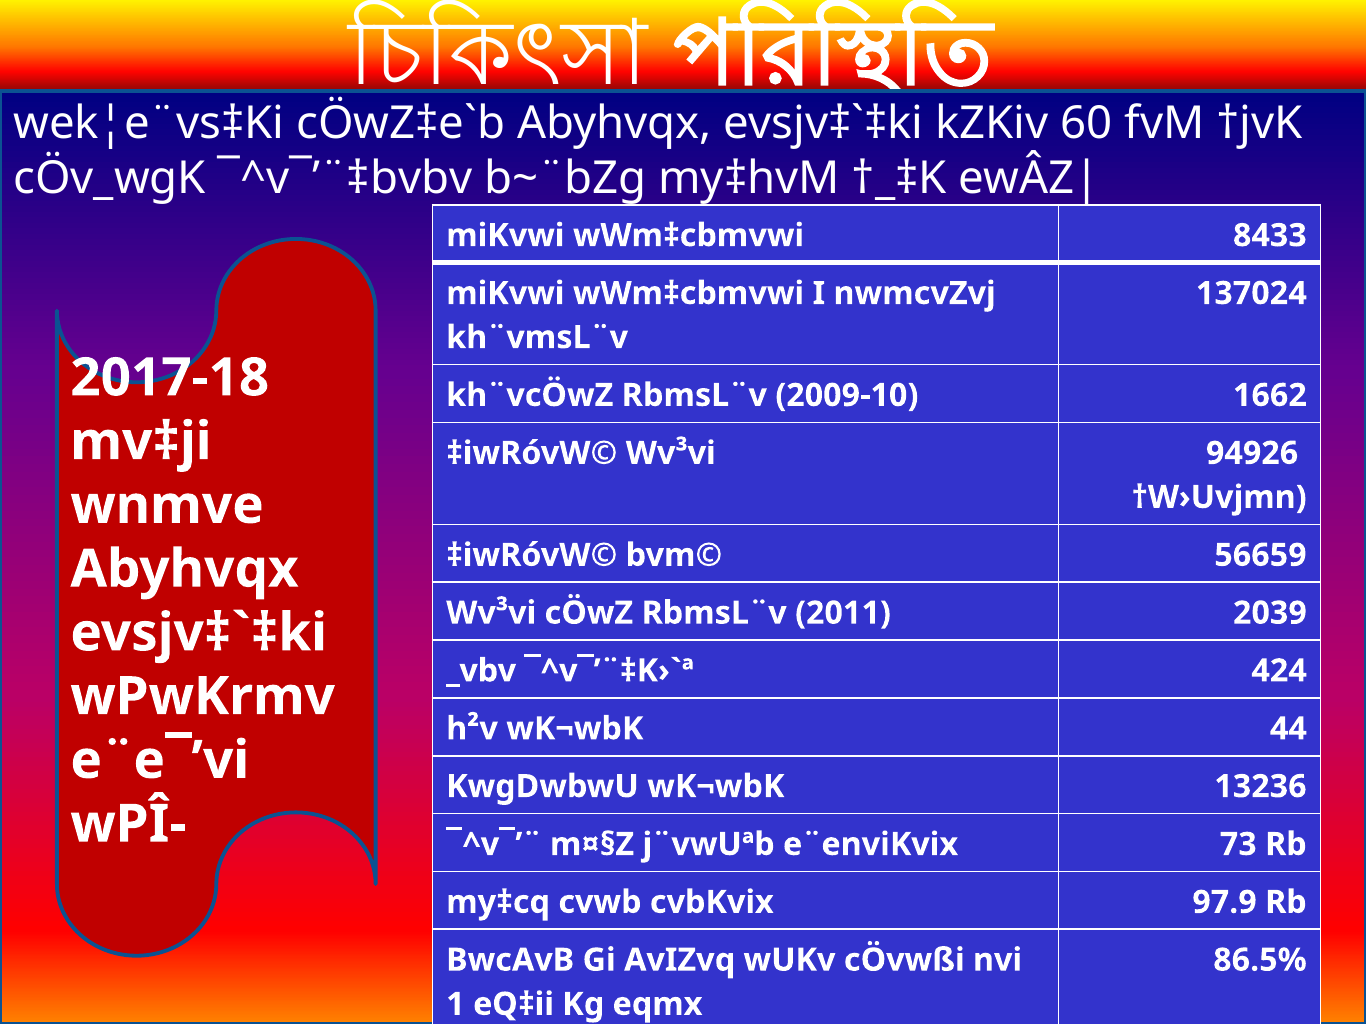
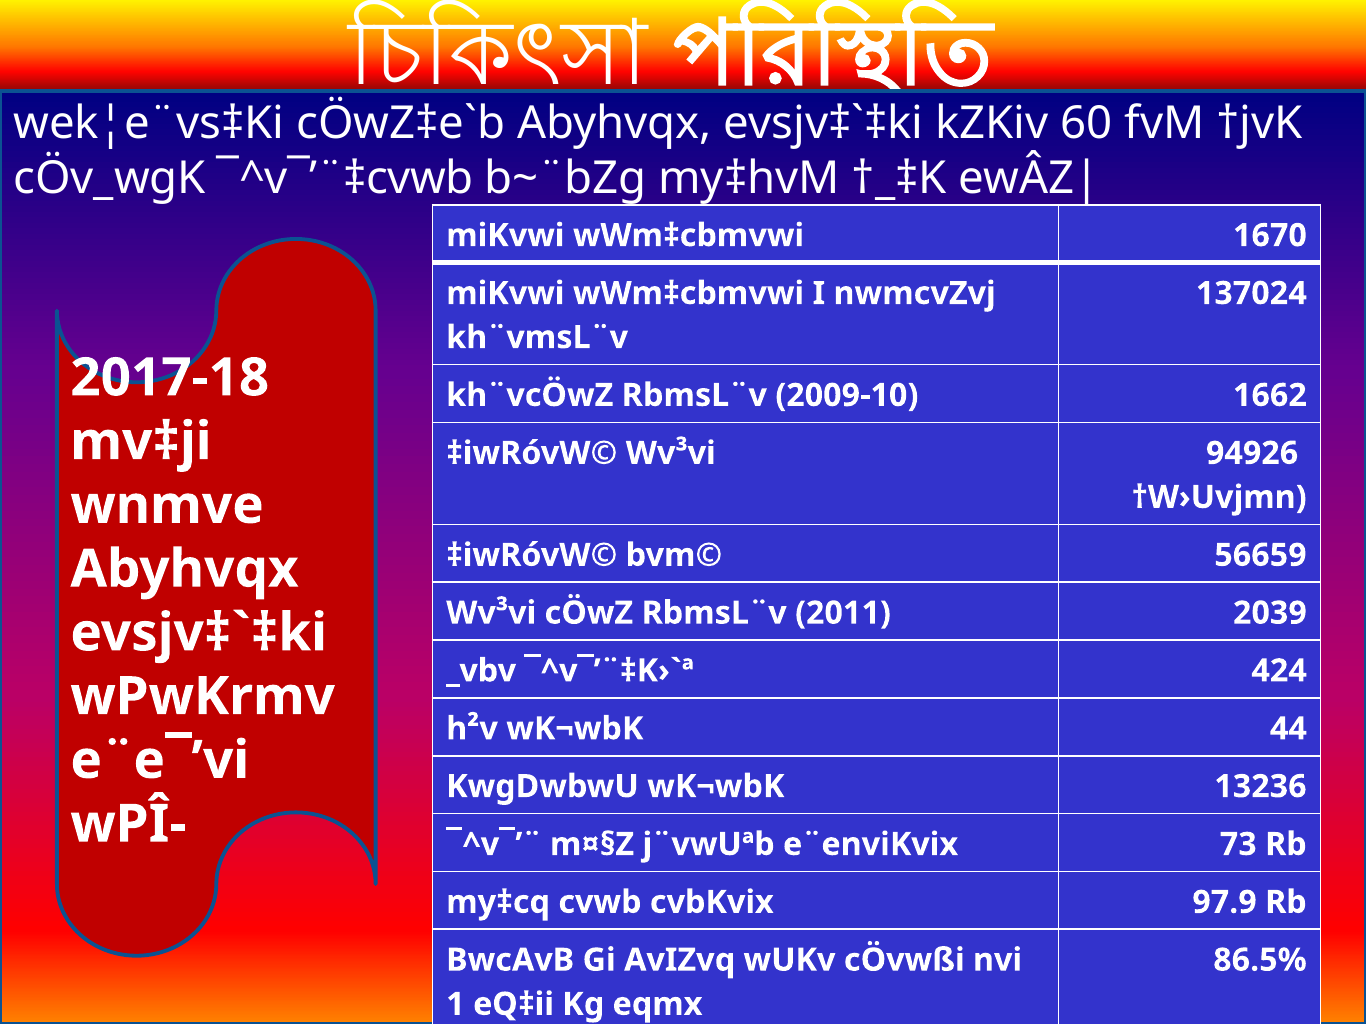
¯^v¯’¨‡bvbv: ¯^v¯’¨‡bvbv -> ¯^v¯’¨‡cvwb (345, 178)
8433: 8433 -> 1670 (1270, 236)
